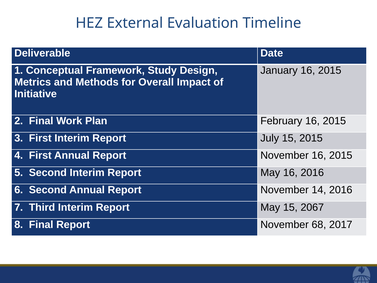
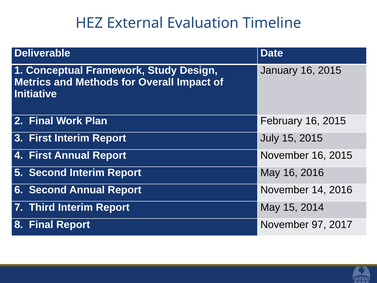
2067: 2067 -> 2014 (312, 207)
68: 68 -> 97 (319, 224)
